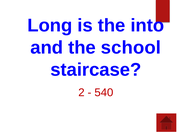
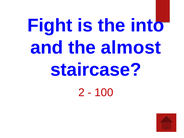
Long: Long -> Fight (50, 25)
school: school -> almost (131, 48)
540: 540 -> 100 (104, 93)
